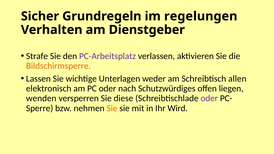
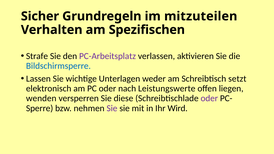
regelungen: regelungen -> mitzuteilen (201, 16)
Dienstgeber: Dienstgeber -> Spezifischen (147, 30)
Bildschirmsperre colour: orange -> blue (58, 66)
allen: allen -> setzt (237, 79)
Schutzwürdiges: Schutzwürdiges -> Leistungswerte (167, 89)
Sie colour: orange -> purple (112, 108)
